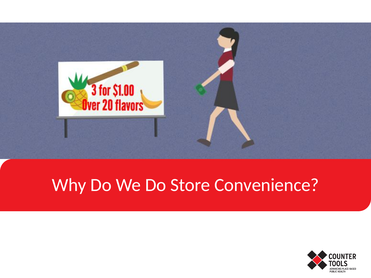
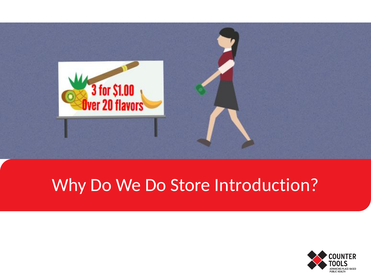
Convenience: Convenience -> Introduction (267, 185)
